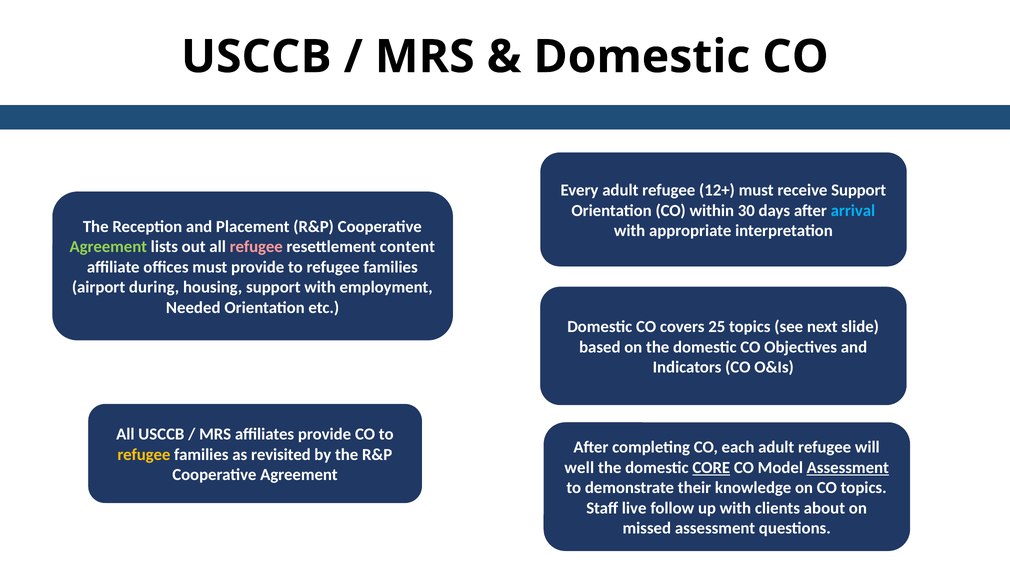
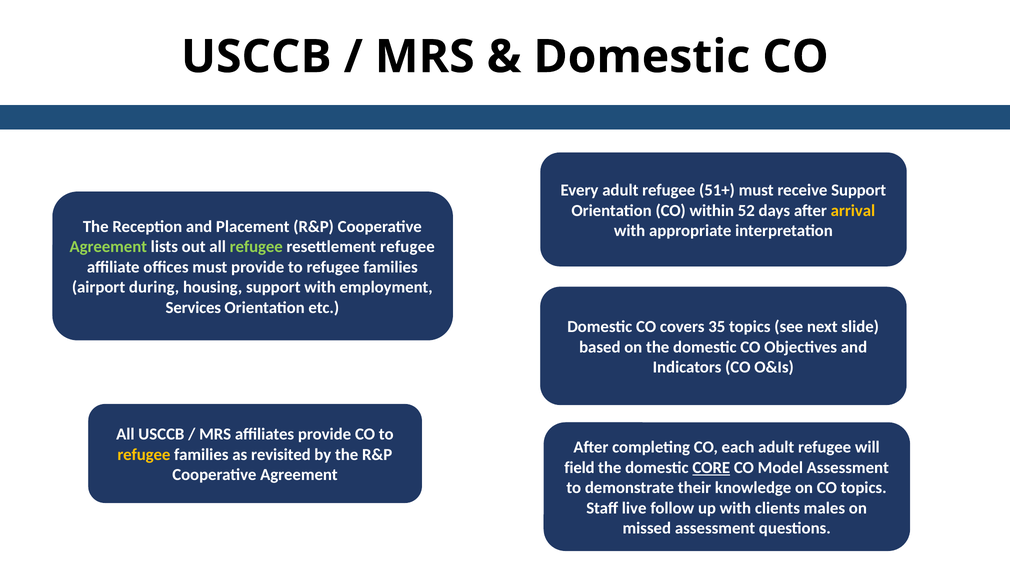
12+: 12+ -> 51+ (717, 190)
30: 30 -> 52 (746, 211)
arrival colour: light blue -> yellow (853, 211)
refugee colour: pink -> light green (256, 247)
resettlement content: content -> refugee (407, 247)
Needed: Needed -> Services (193, 308)
25: 25 -> 35 (717, 327)
well: well -> field (579, 468)
Assessment underline: present -> none (848, 468)
about: about -> males (824, 508)
